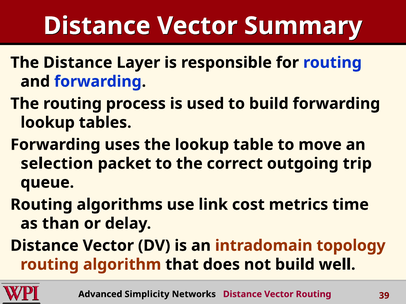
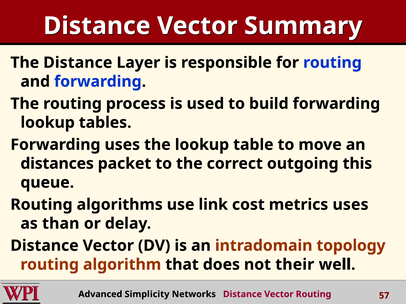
selection: selection -> distances (57, 164)
trip: trip -> this (357, 164)
metrics time: time -> uses (351, 205)
not build: build -> their (295, 265)
39: 39 -> 57 (384, 296)
